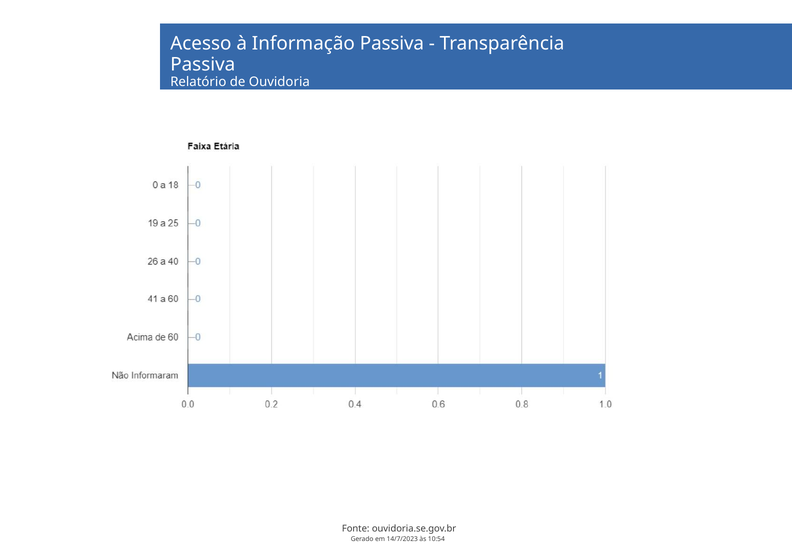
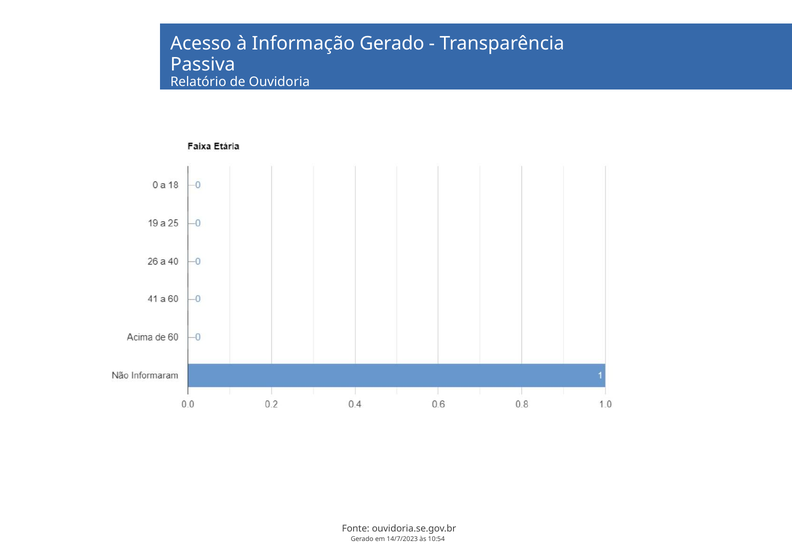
Informação Passiva: Passiva -> Gerado (392, 44)
